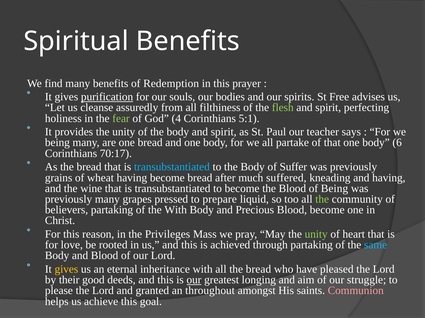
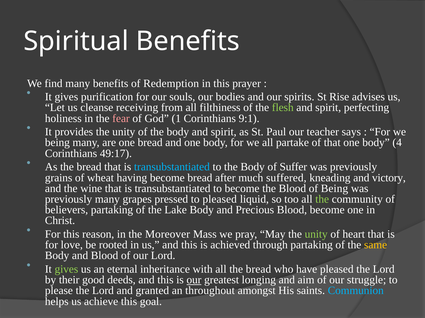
purification underline: present -> none (107, 97)
Free: Free -> Rise (339, 97)
assuredly: assuredly -> receiving (137, 108)
fear colour: light green -> pink (121, 119)
4: 4 -> 1 (176, 119)
5:1: 5:1 -> 9:1 (249, 119)
6: 6 -> 4 (397, 143)
70:17: 70:17 -> 49:17 (116, 154)
and having: having -> victory (389, 178)
to prepare: prepare -> pleased (220, 200)
the With: With -> Lake (176, 210)
Privileges: Privileges -> Moreover (168, 235)
same colour: light blue -> yellow (376, 245)
gives colour: yellow -> light green (66, 270)
Communion colour: pink -> light blue (356, 291)
